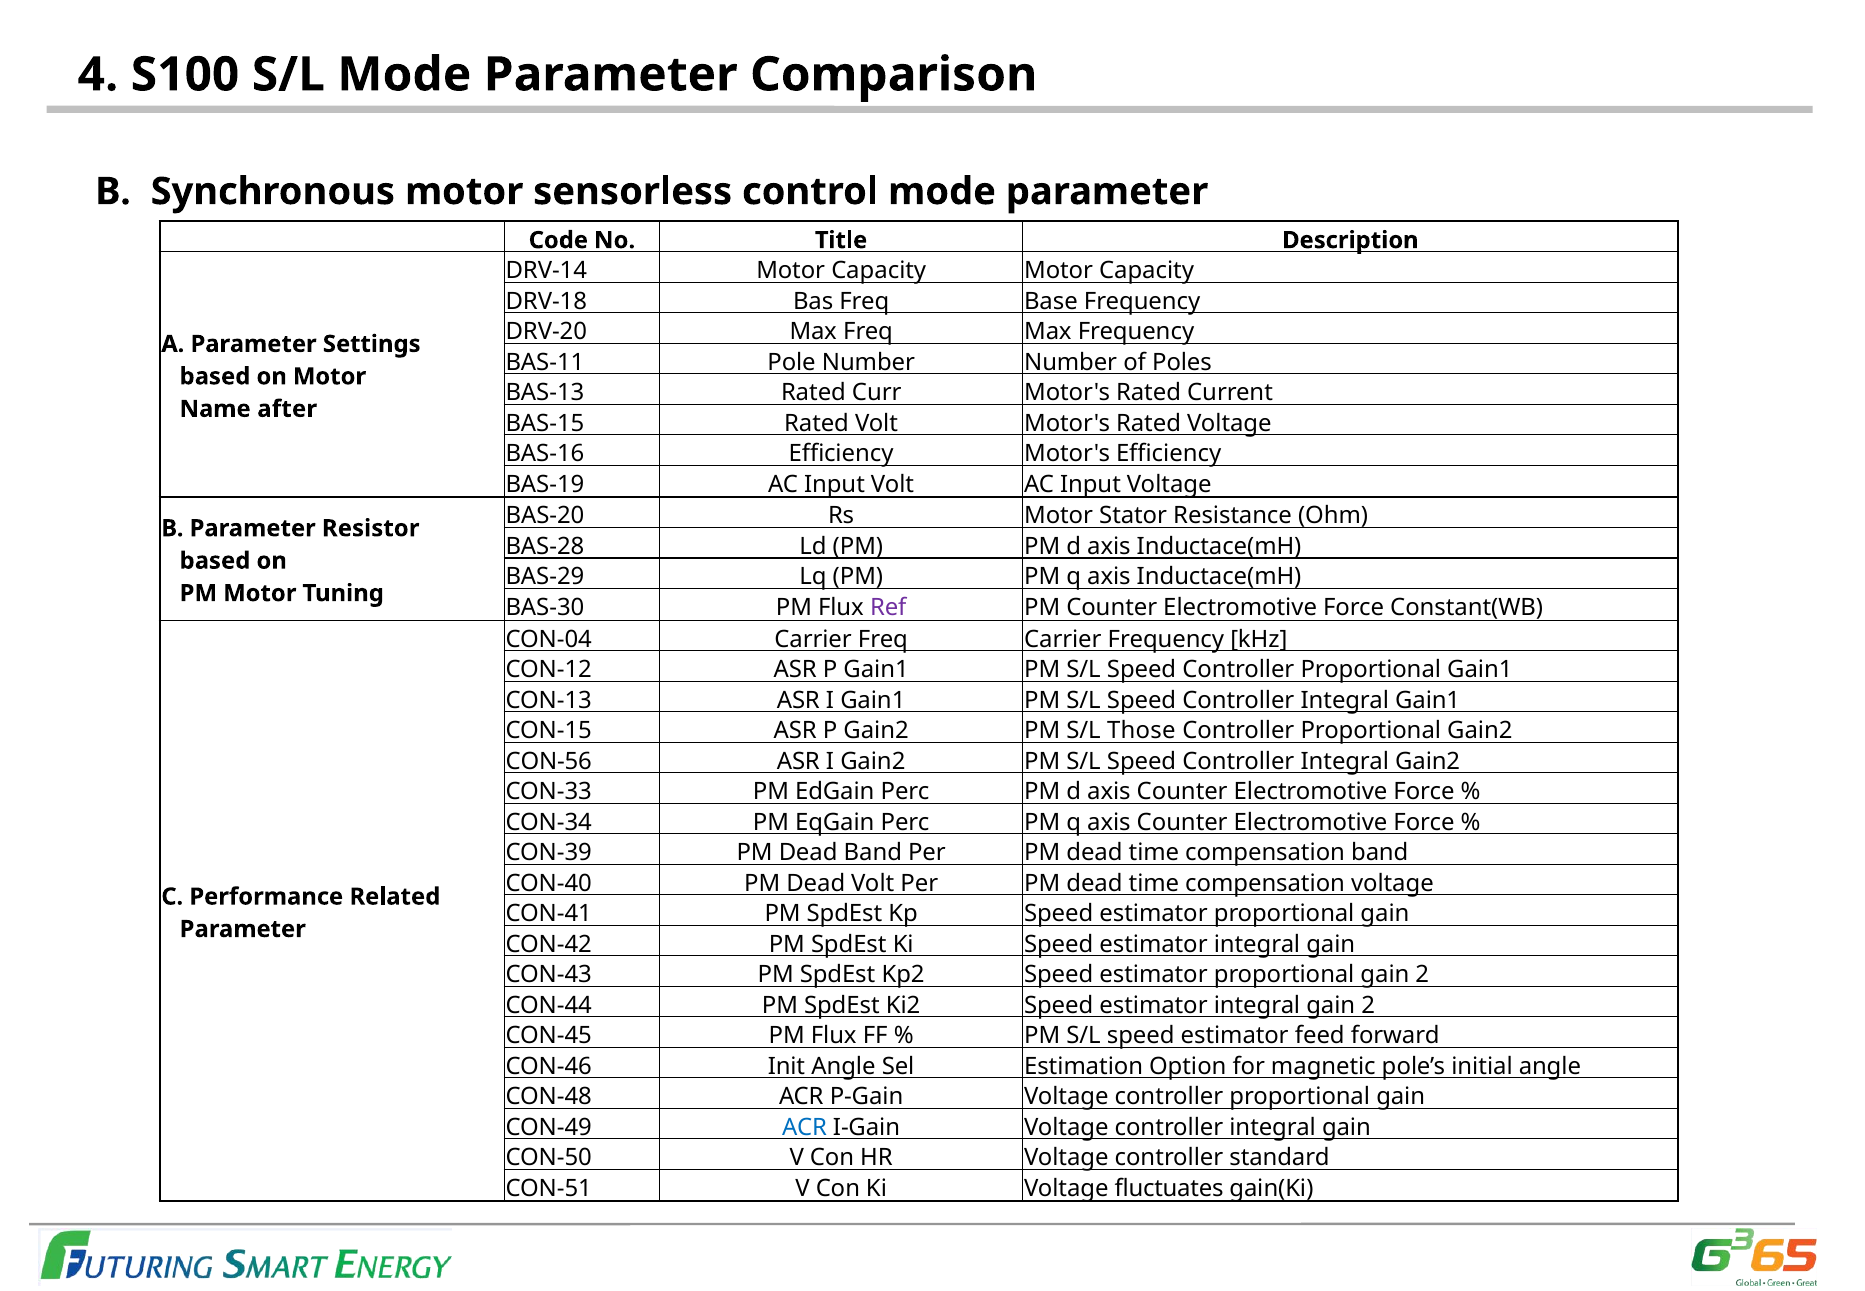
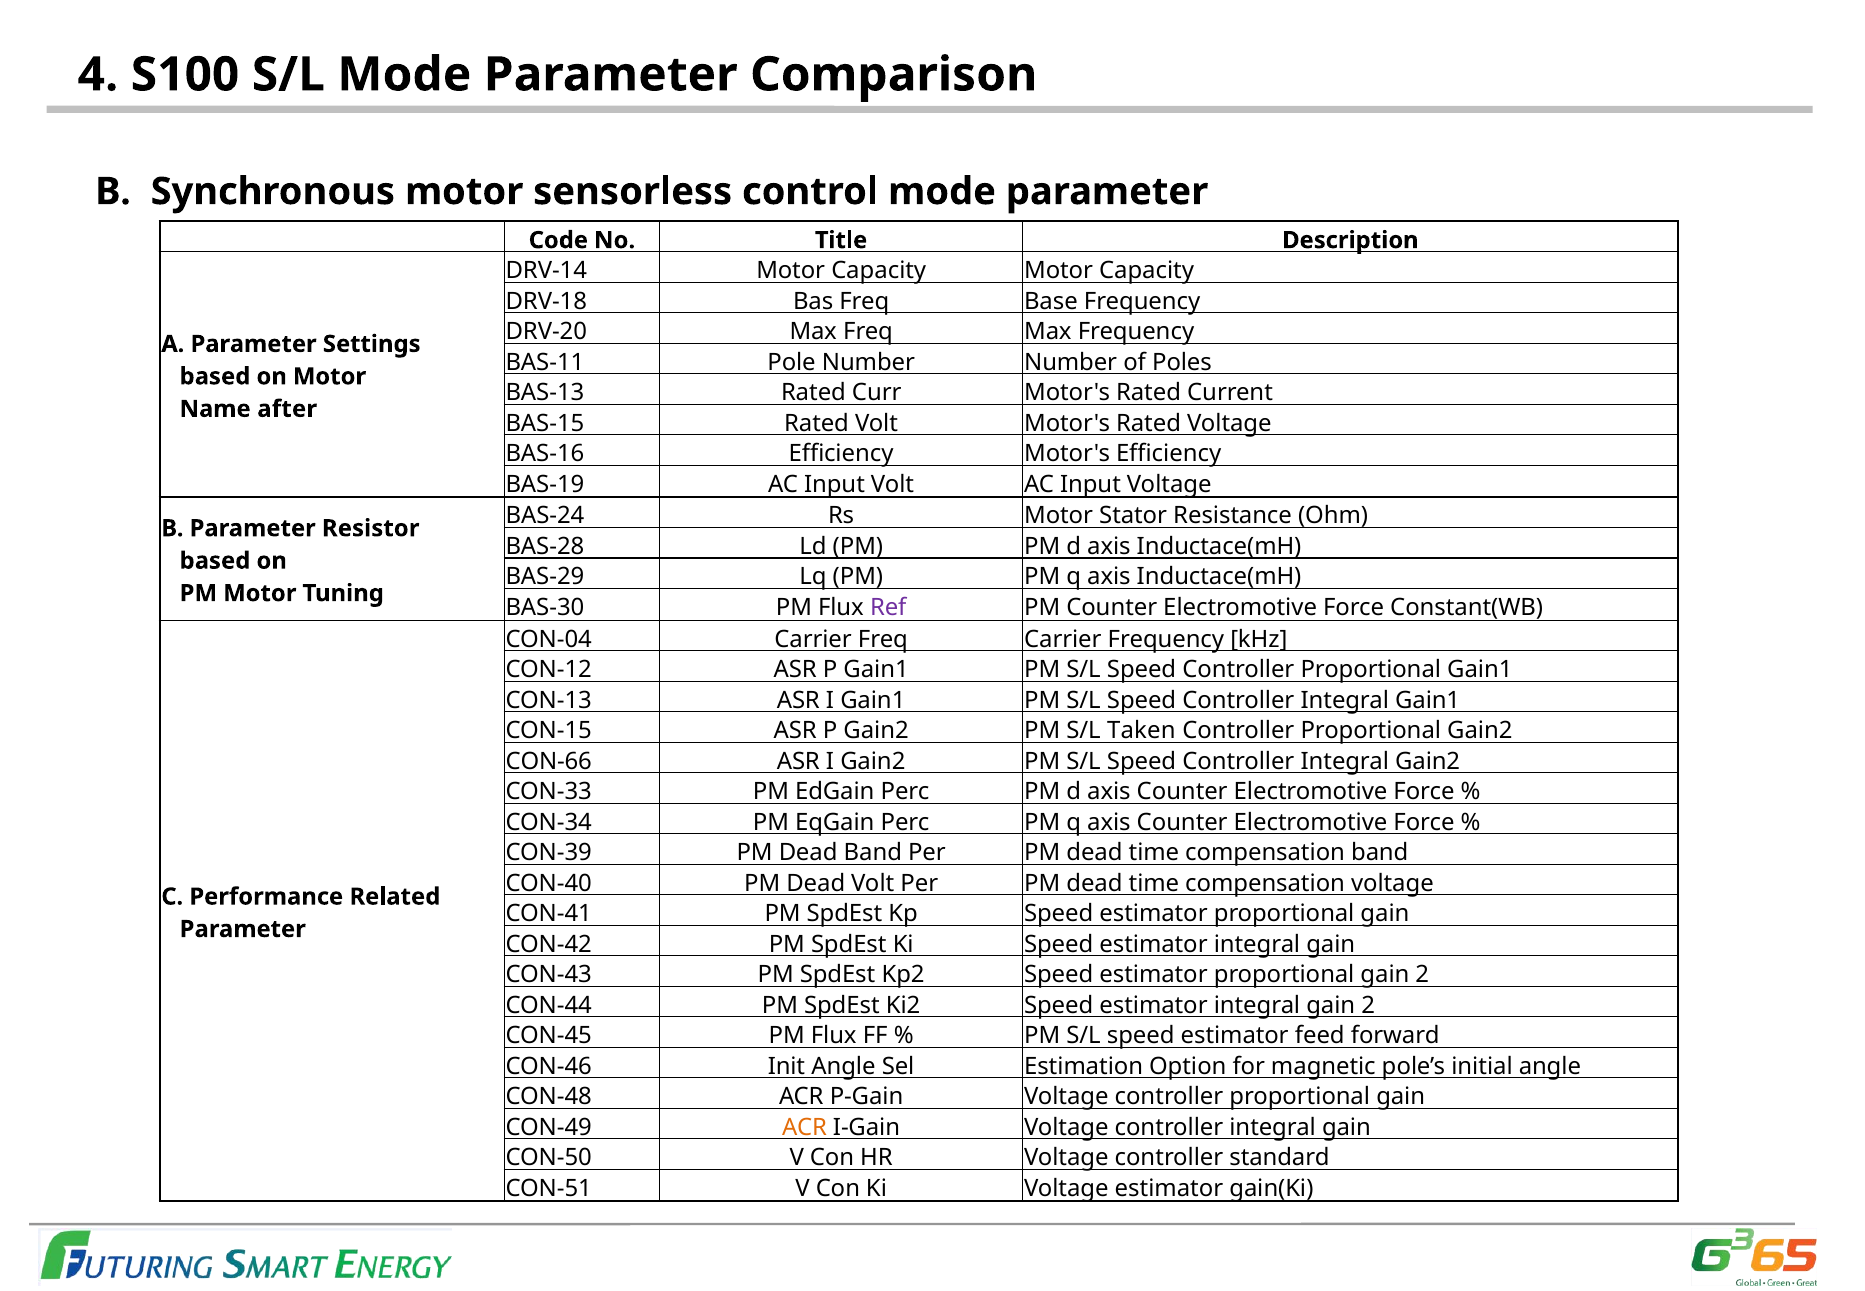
BAS-20: BAS-20 -> BAS-24 (545, 516)
Those: Those -> Taken (1141, 731)
CON-56: CON-56 -> CON-66 (549, 762)
ACR colour: blue -> orange (805, 1127)
Voltage fluctuates: fluctuates -> estimator (1169, 1188)
